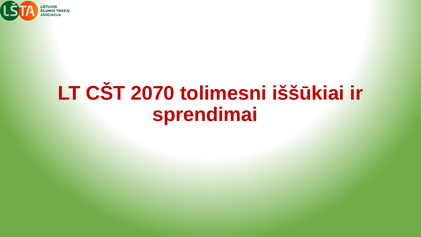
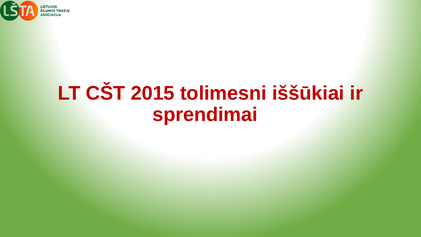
2070: 2070 -> 2015 (153, 93)
